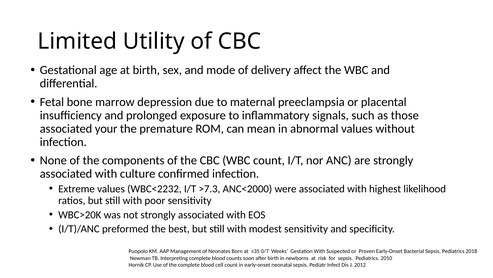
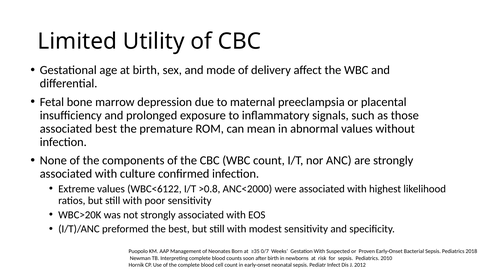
associated your: your -> best (106, 128)
WBC<2232: WBC<2232 -> WBC<6122 (154, 188)
>7.3: >7.3 -> >0.8 (209, 188)
